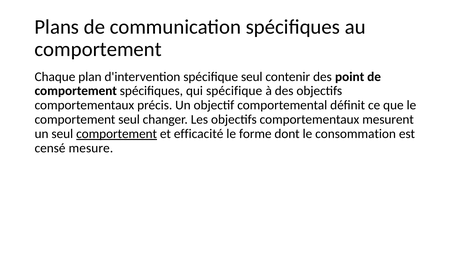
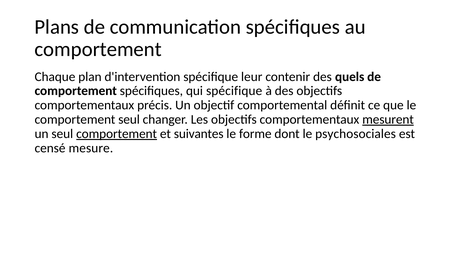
spécifique seul: seul -> leur (252, 77)
point: point -> quels (350, 77)
mesurent underline: none -> present (388, 120)
efficacité: efficacité -> suivantes (199, 134)
consommation: consommation -> psychosociales (356, 134)
